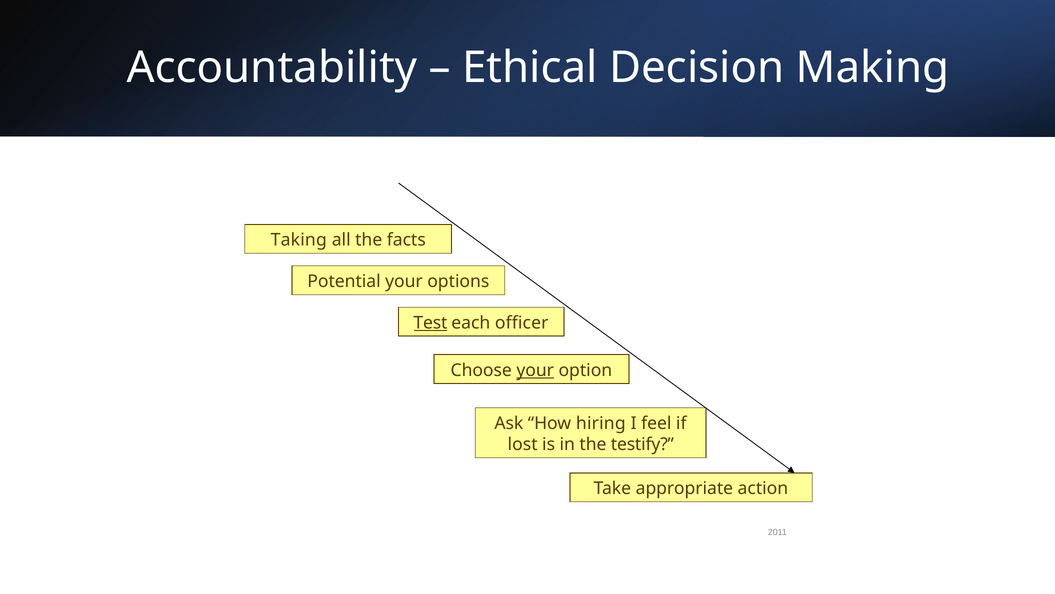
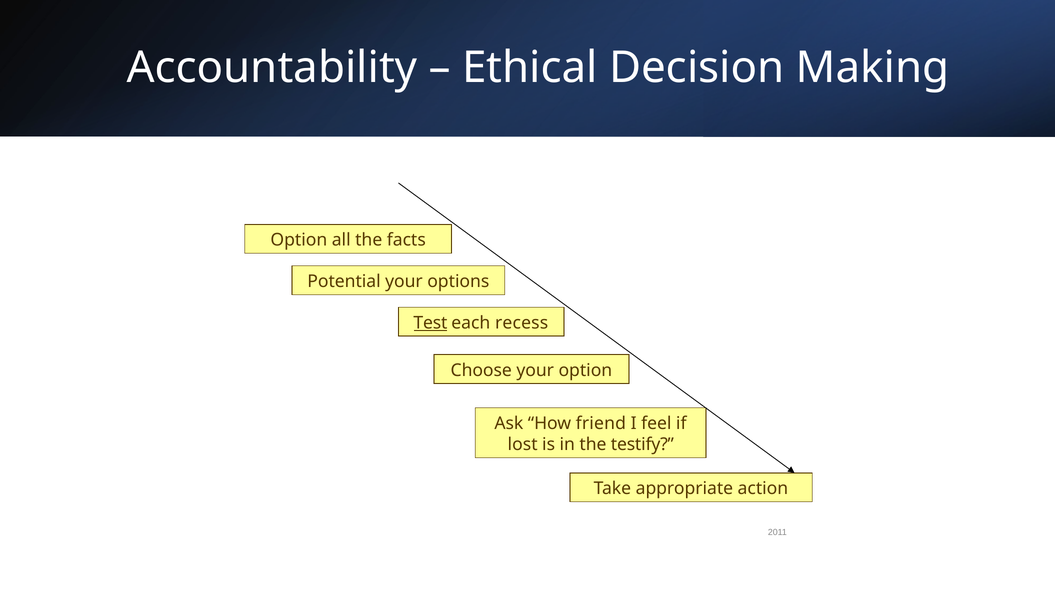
Taking: Taking -> Option (299, 240)
officer: officer -> recess (522, 323)
your underline: present -> none (535, 370)
hiring: hiring -> friend (601, 423)
